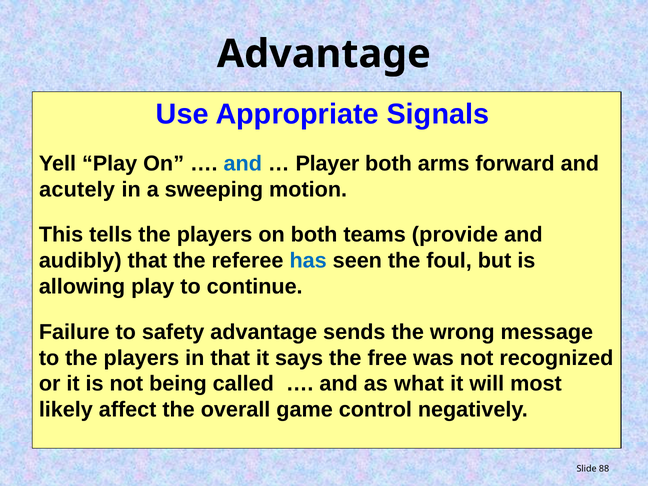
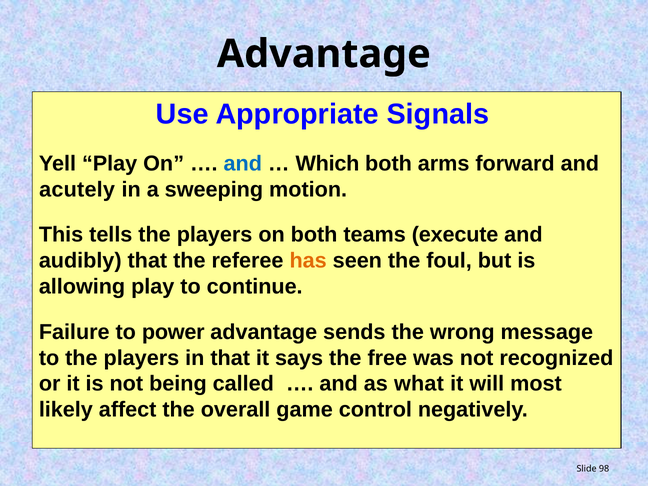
Player: Player -> Which (327, 164)
provide: provide -> execute (455, 235)
has colour: blue -> orange (308, 261)
safety: safety -> power (173, 332)
88: 88 -> 98 (604, 469)
